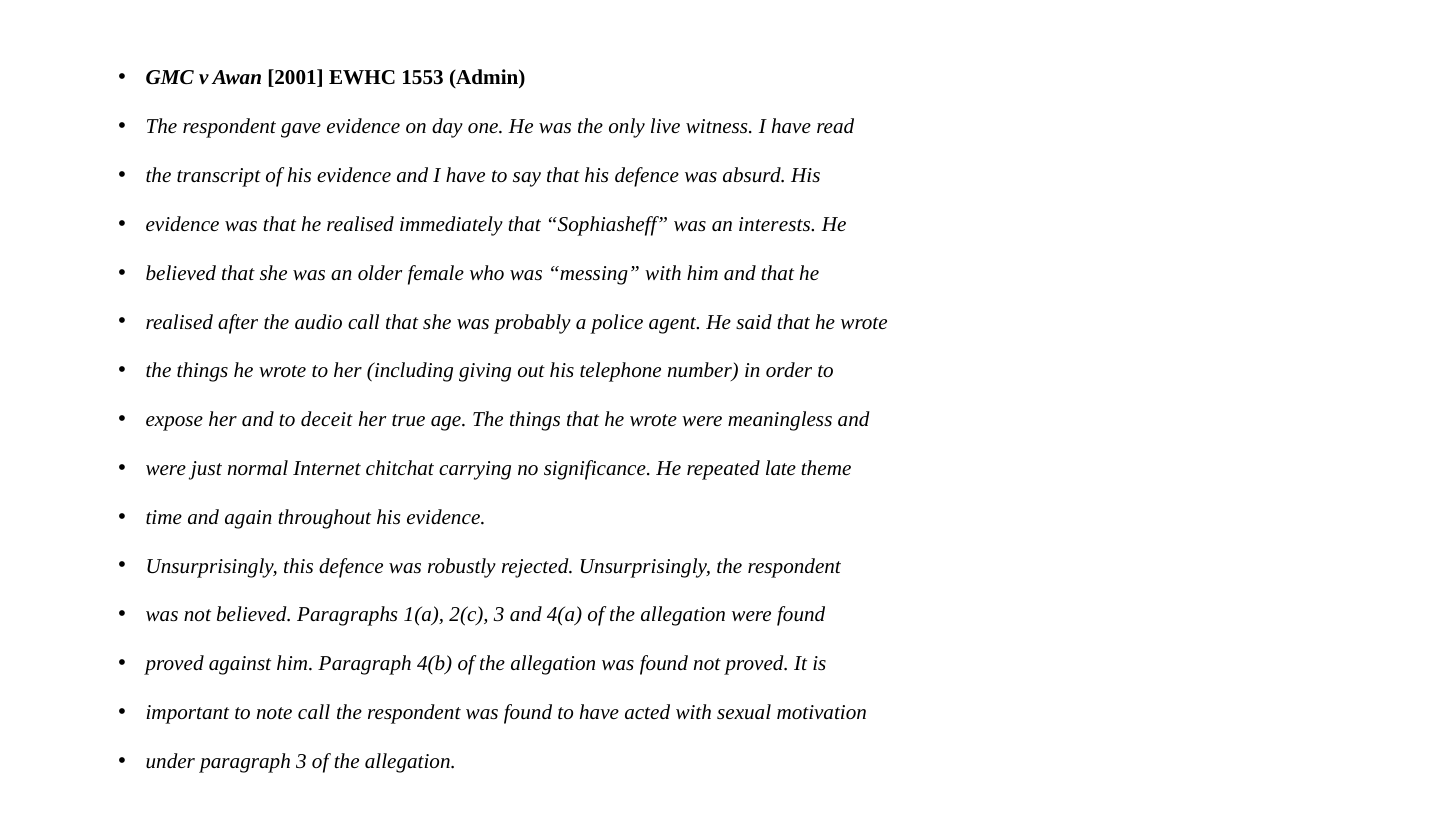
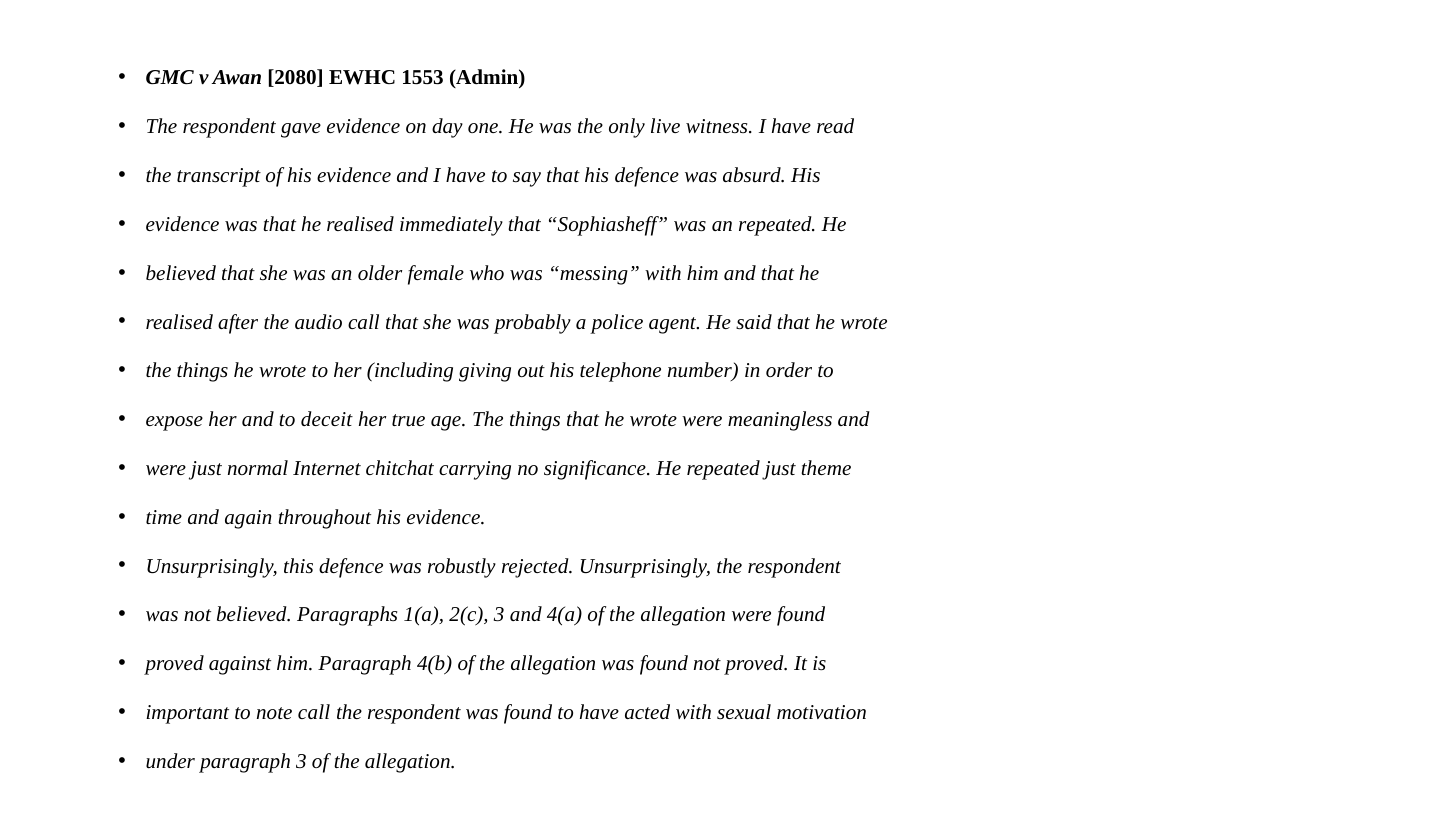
2001: 2001 -> 2080 (296, 78)
an interests: interests -> repeated (777, 224)
repeated late: late -> just (780, 469)
